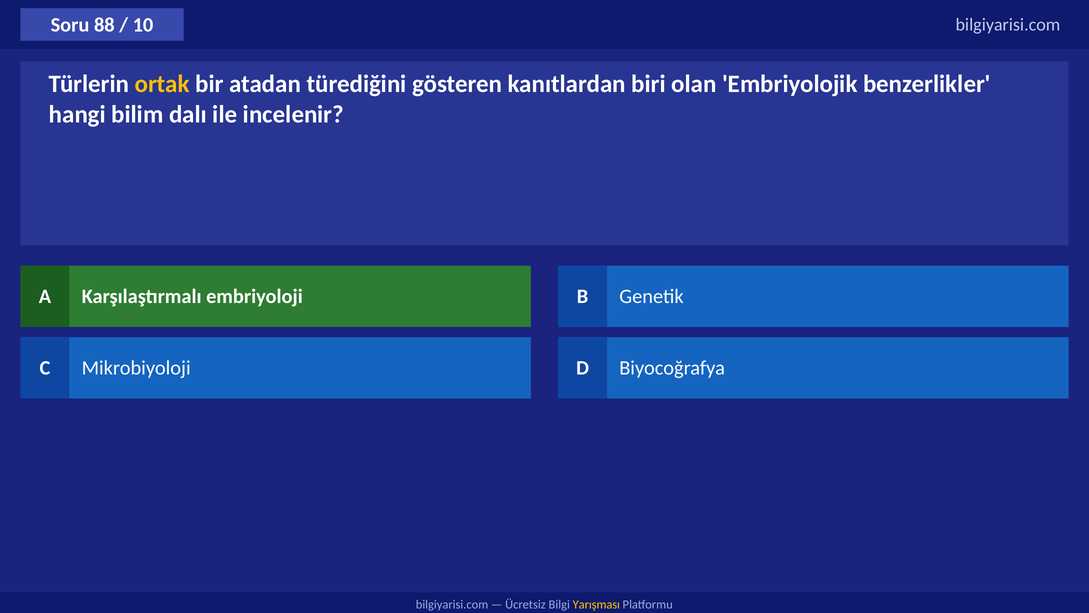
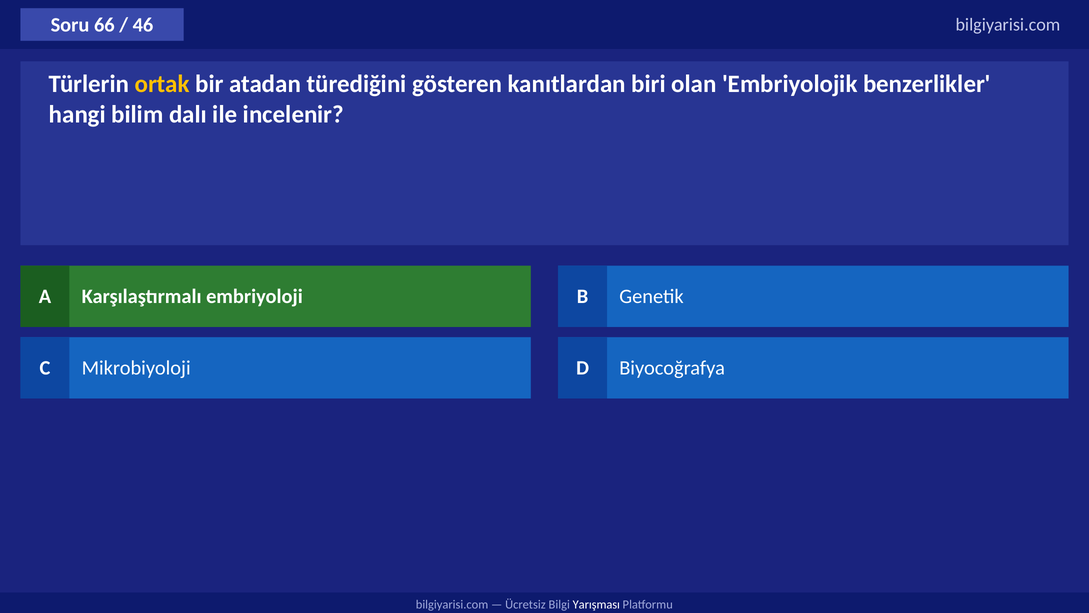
88: 88 -> 66 (104, 25)
10: 10 -> 46 (143, 25)
Yarışması colour: yellow -> white (596, 604)
